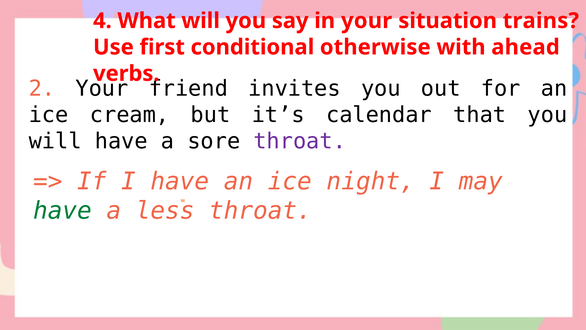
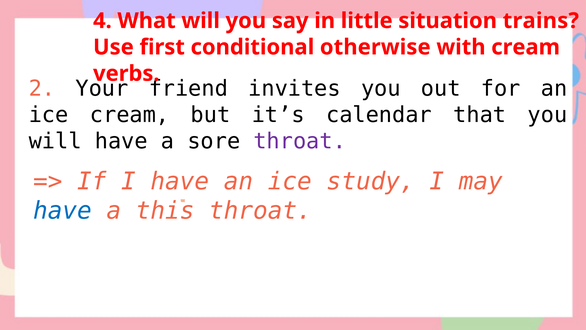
in your: your -> little (367, 21)
with ahead: ahead -> cream (526, 47)
night: night -> study (371, 181)
have colour: green -> blue (63, 211)
less: less -> this (165, 211)
